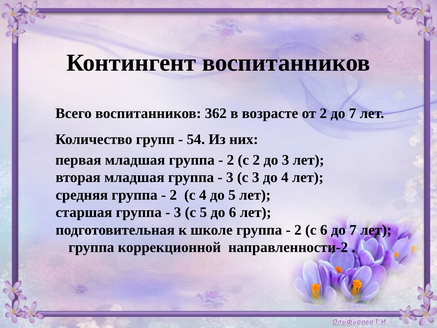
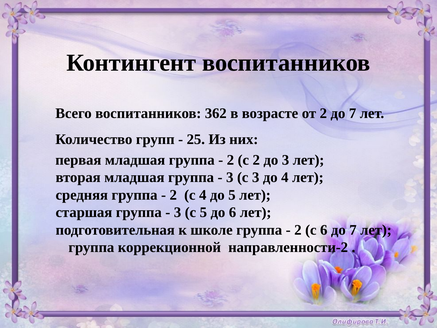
54: 54 -> 25 (196, 139)
